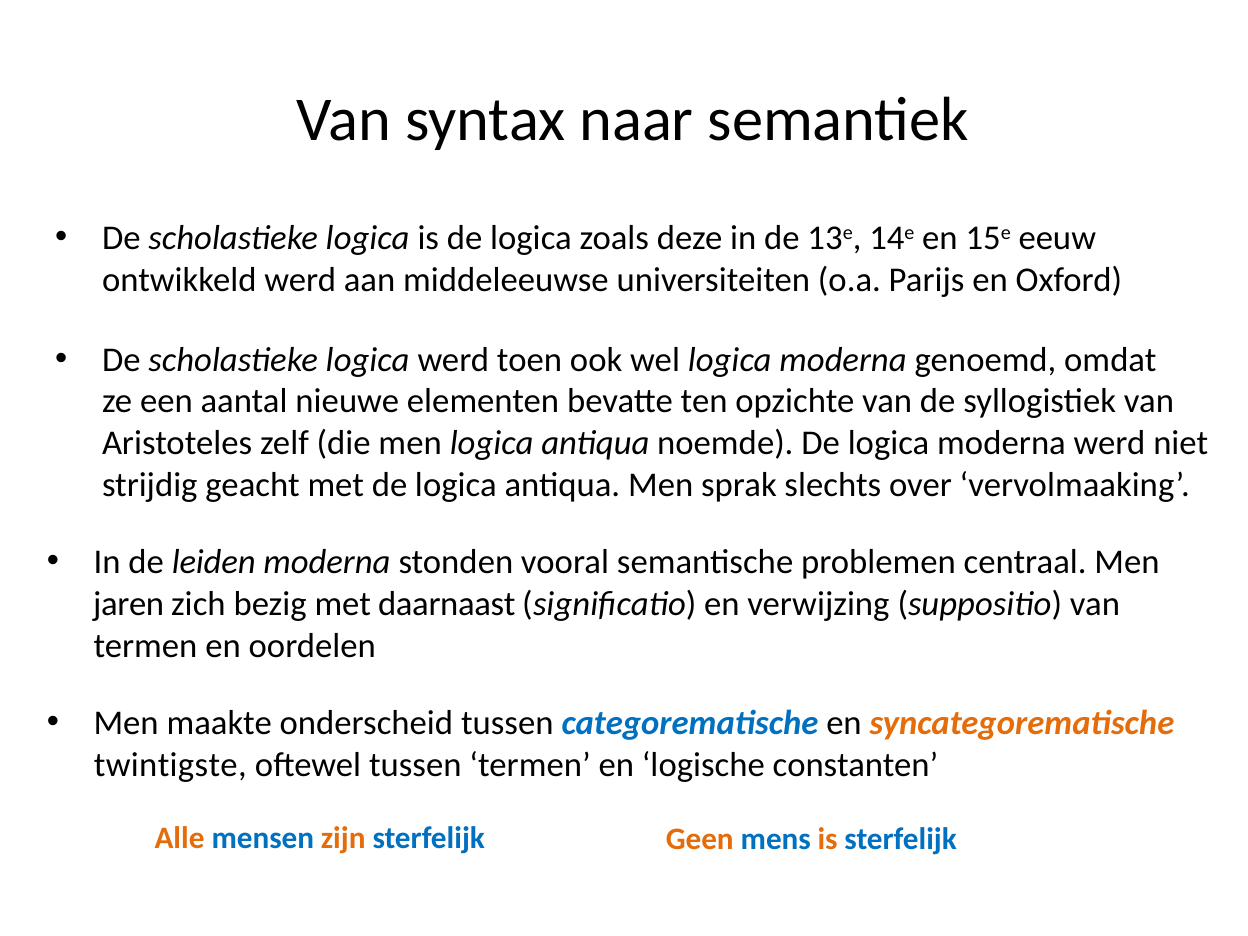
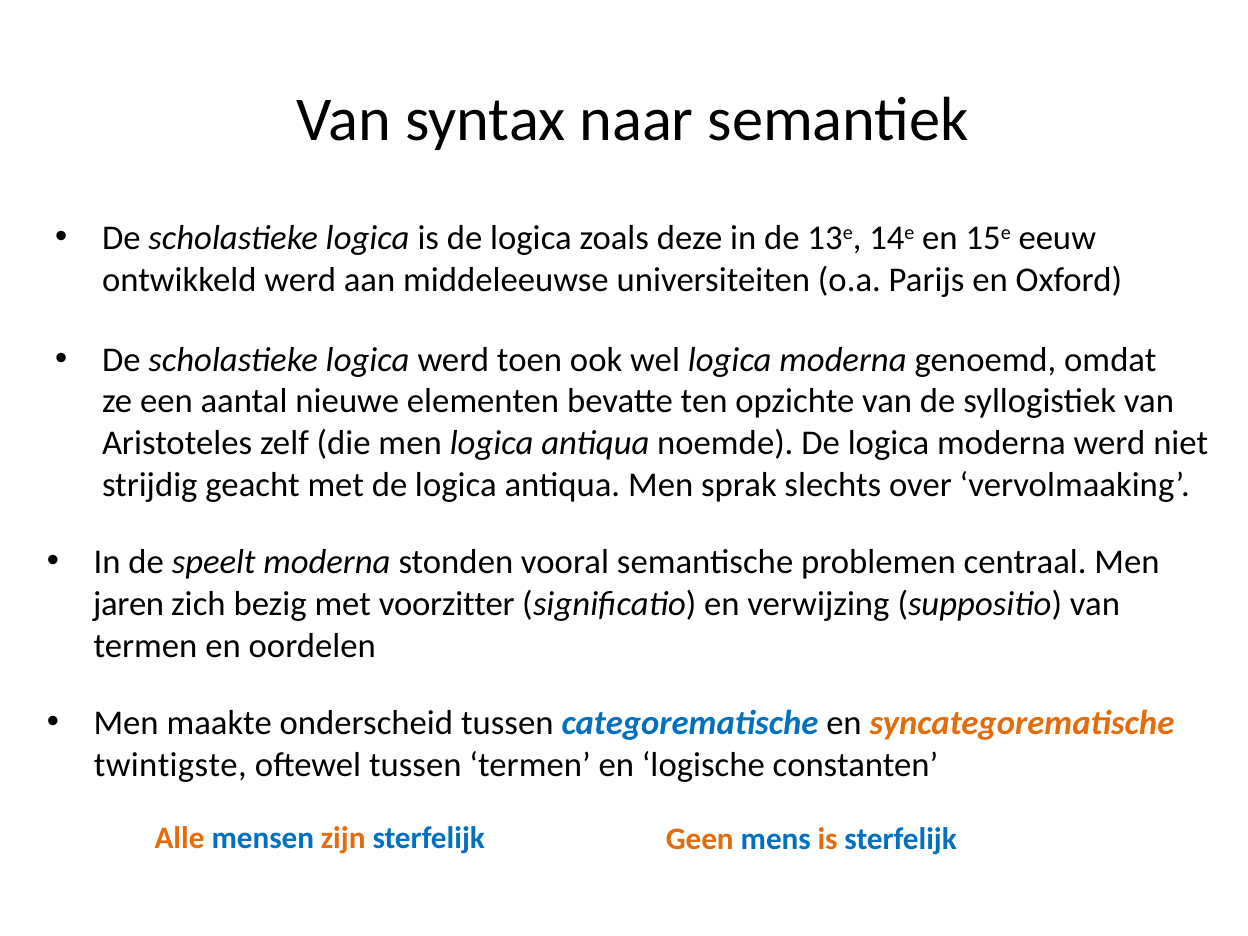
leiden: leiden -> speelt (214, 562)
daarnaast: daarnaast -> voorzitter (447, 604)
